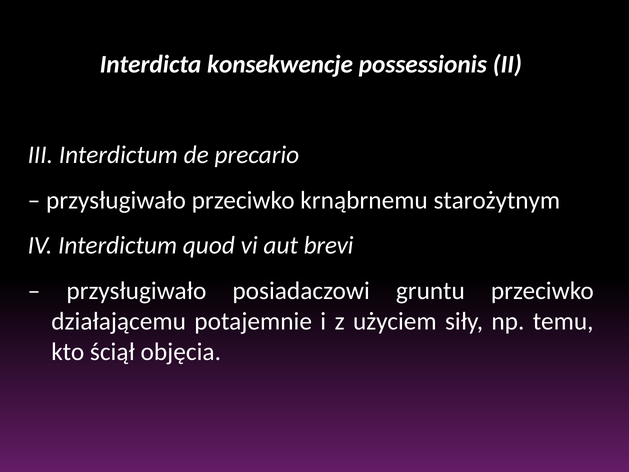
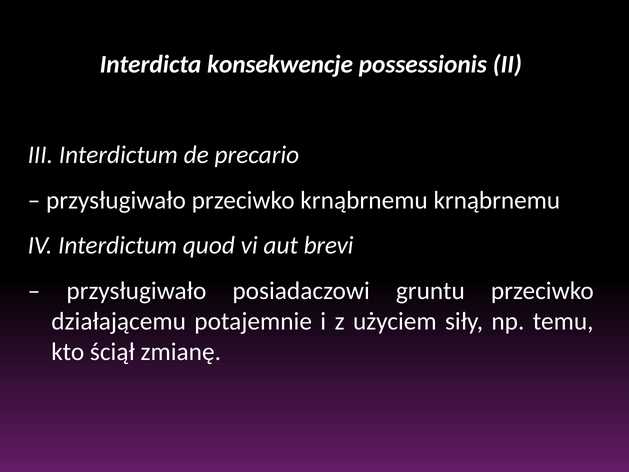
krnąbrnemu starożytnym: starożytnym -> krnąbrnemu (497, 200)
objęcia: objęcia -> zmianę (181, 352)
